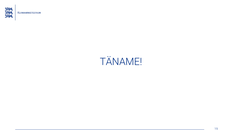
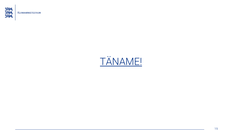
TÄNAME underline: none -> present (121, 62)
